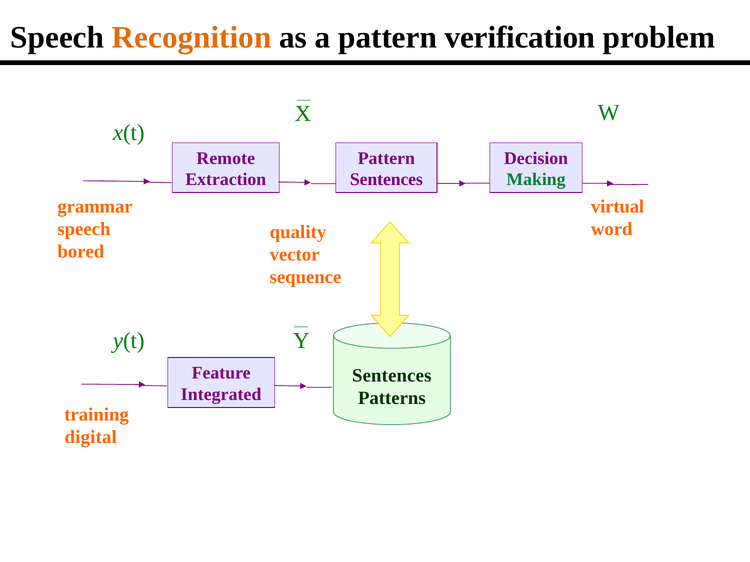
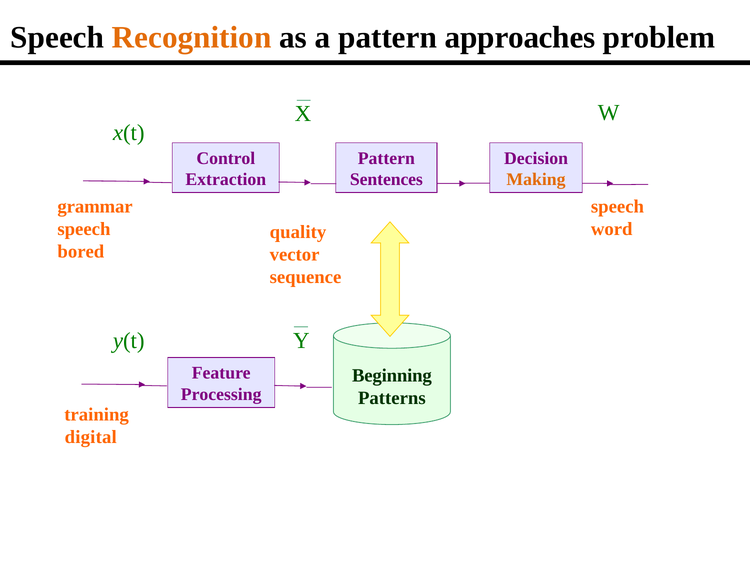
verification: verification -> approaches (520, 37)
Remote: Remote -> Control (226, 158)
Making colour: green -> orange (536, 180)
virtual: virtual -> speech (617, 207)
Sentences: Sentences -> Beginning (392, 376)
Integrated: Integrated -> Processing (221, 395)
